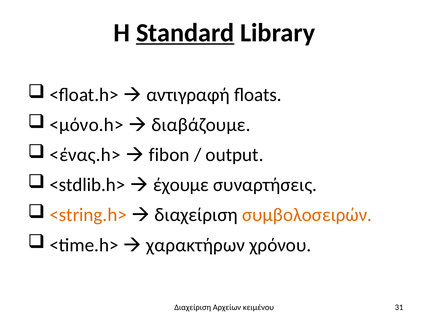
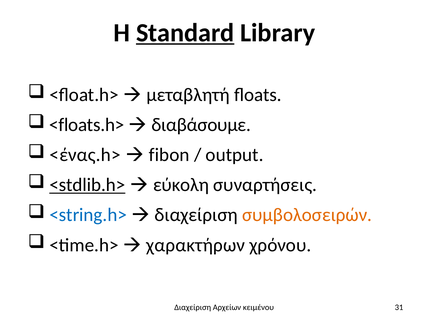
αντιγραφή: αντιγραφή -> μεταβλητή (188, 95)
<μόνο.h>: <μόνο.h> -> <floats.h> (87, 125)
διαβάζουμε: διαβάζουμε -> διαβάσουμε (201, 125)
<stdlib.h> underline: none -> present (87, 185)
έχουμε: έχουμε -> εύκολη (181, 185)
<string.h> colour: orange -> blue (88, 215)
